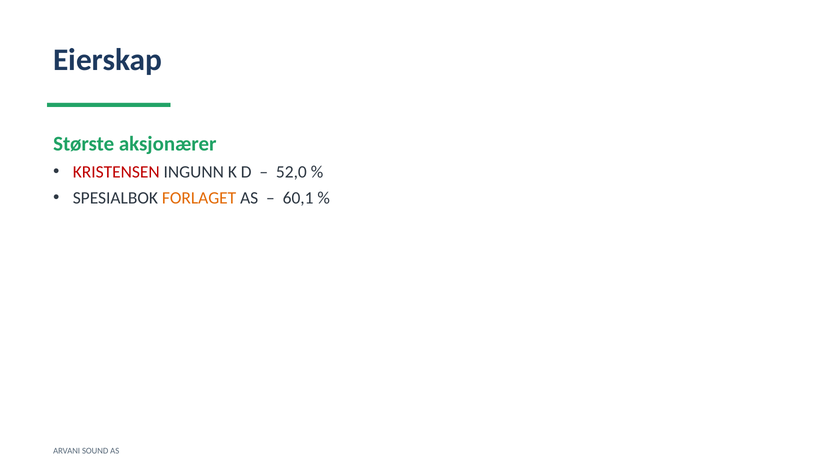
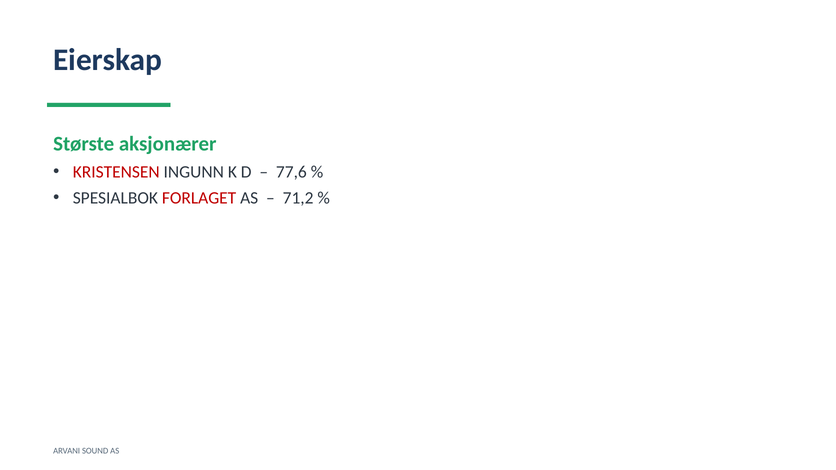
52,0: 52,0 -> 77,6 (291, 172)
FORLAGET colour: orange -> red (199, 198)
60,1: 60,1 -> 71,2 (298, 198)
